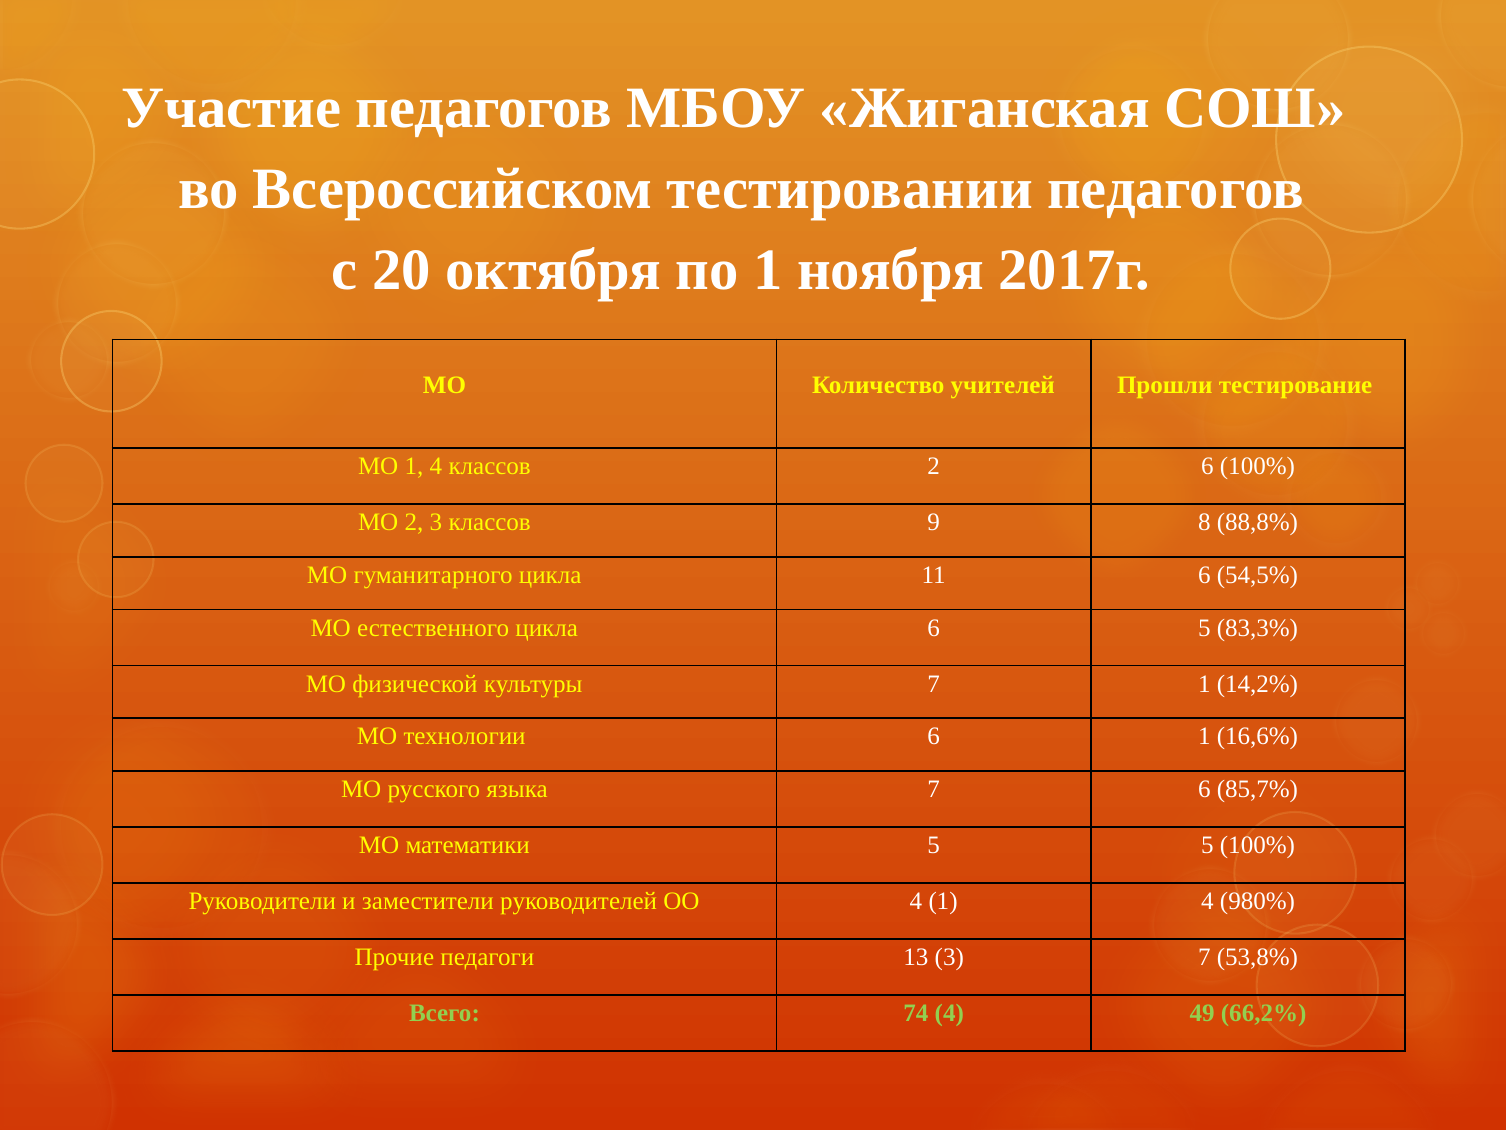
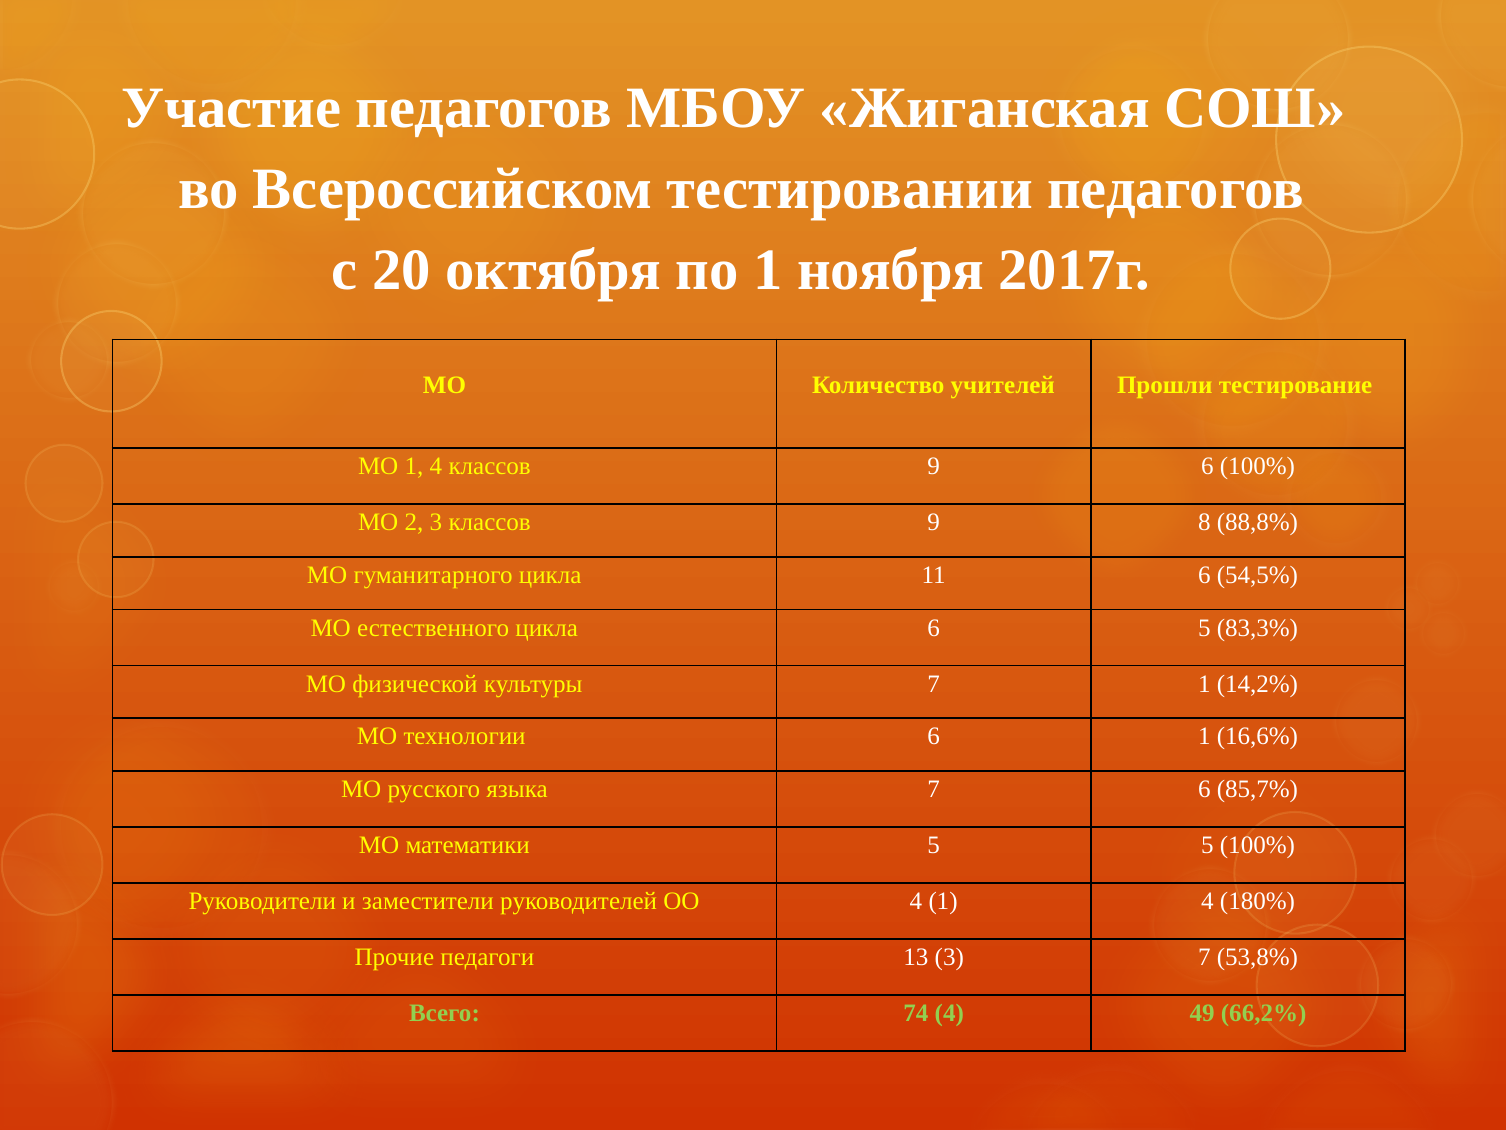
4 классов 2: 2 -> 9 (934, 466)
980%: 980% -> 180% (1258, 901)
